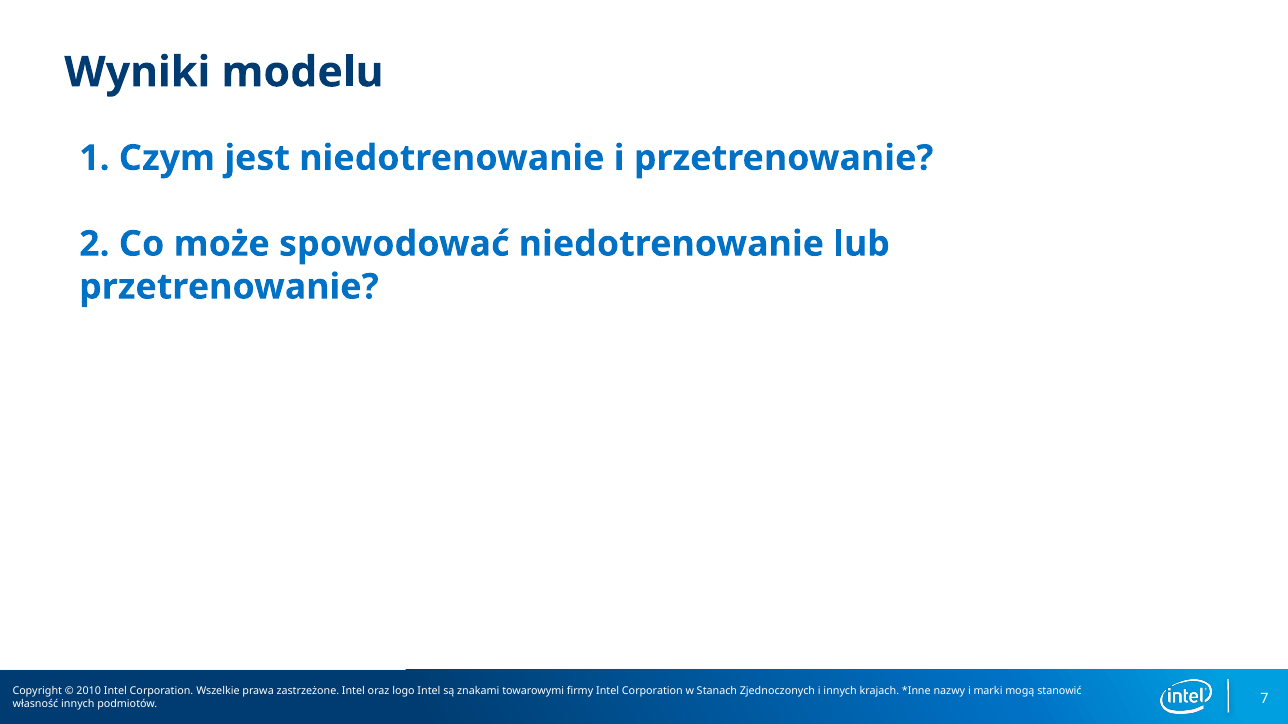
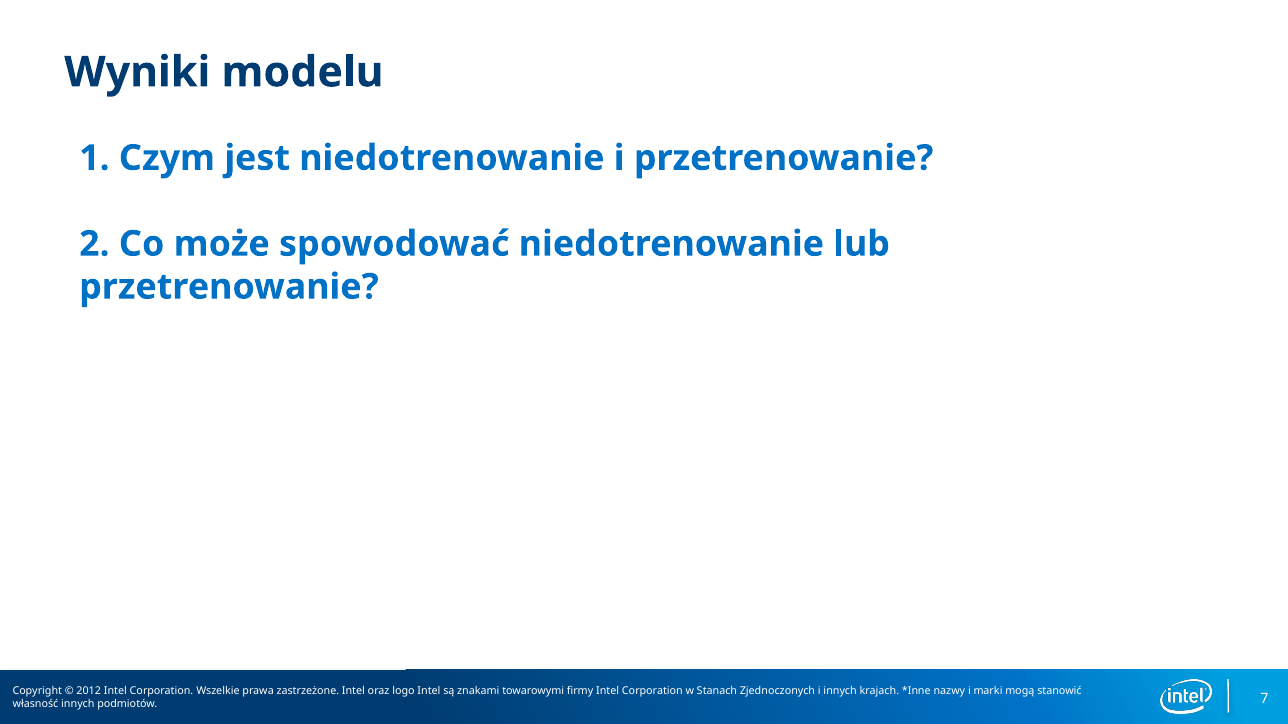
2010: 2010 -> 2012 (89, 692)
